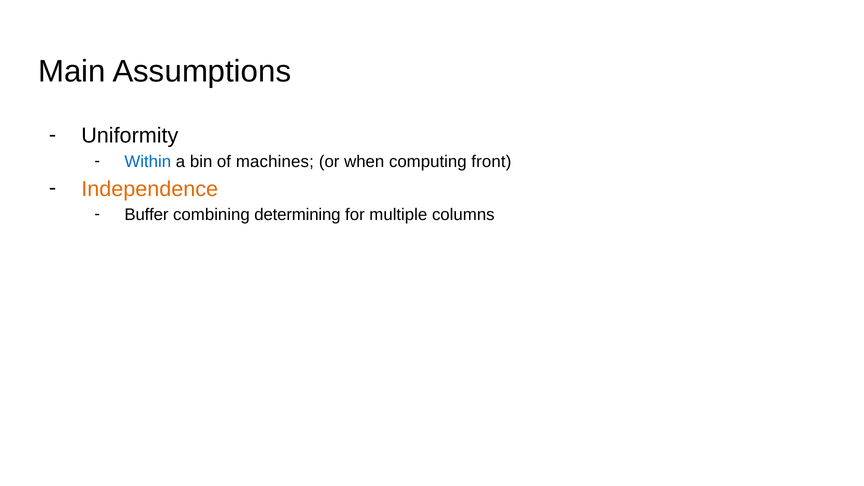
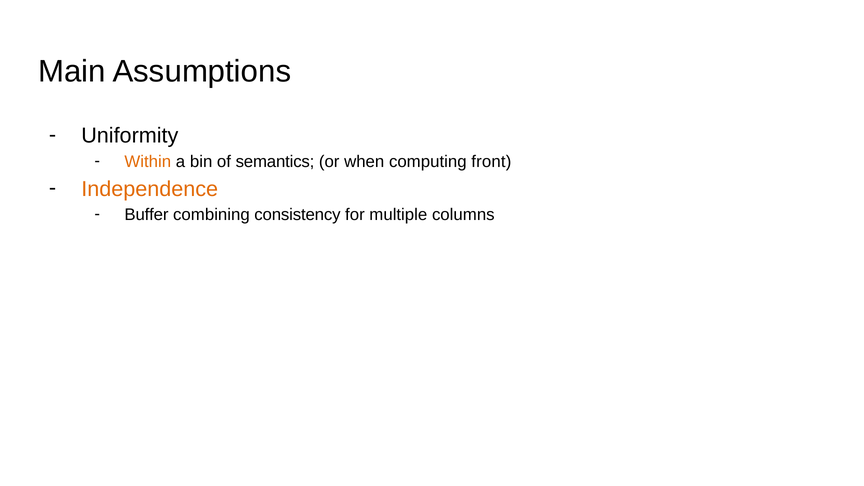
Within colour: blue -> orange (148, 162)
machines: machines -> semantics (275, 162)
determining: determining -> consistency (297, 215)
